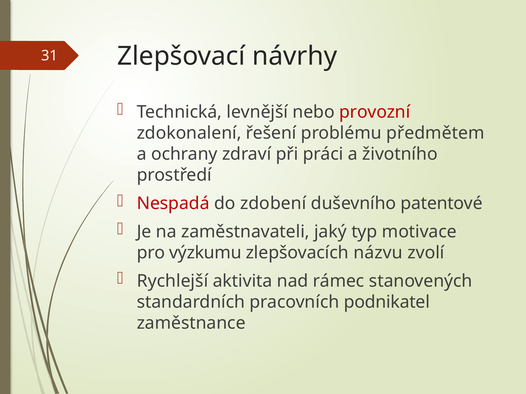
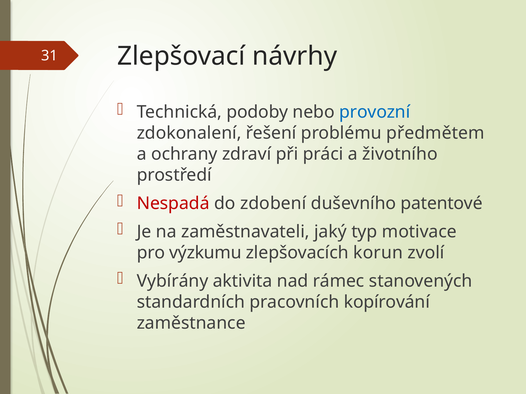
levnější: levnější -> podoby (257, 112)
provozní colour: red -> blue (375, 112)
názvu: názvu -> korun (378, 253)
Rychlejší: Rychlejší -> Vybírány (173, 281)
podnikatel: podnikatel -> kopírování (387, 302)
